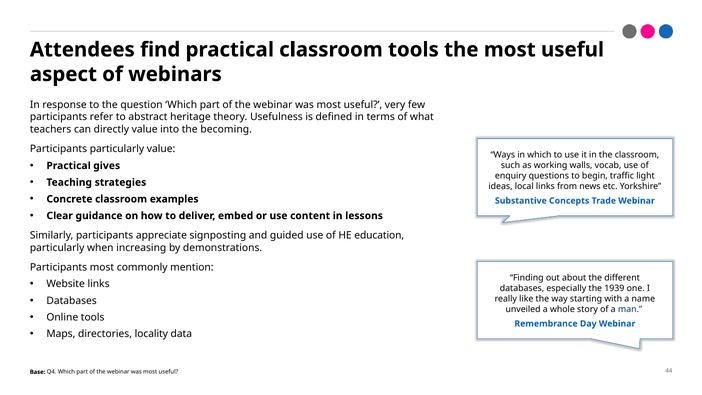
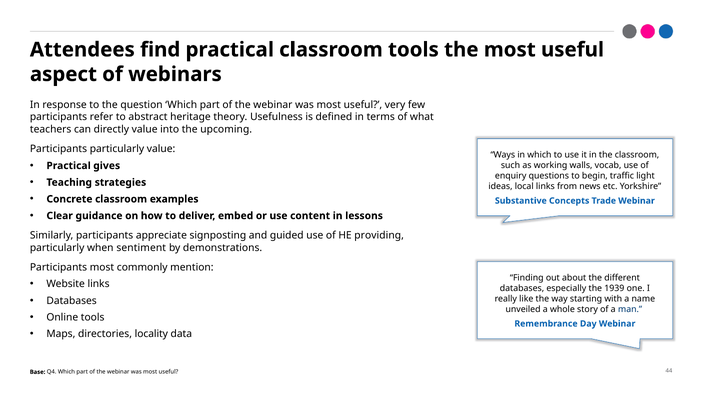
becoming: becoming -> upcoming (226, 129)
education: education -> providing (379, 235)
increasing: increasing -> sentiment (141, 248)
